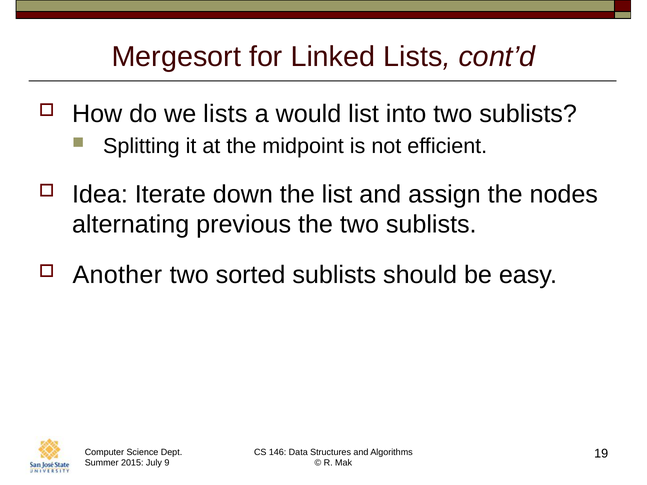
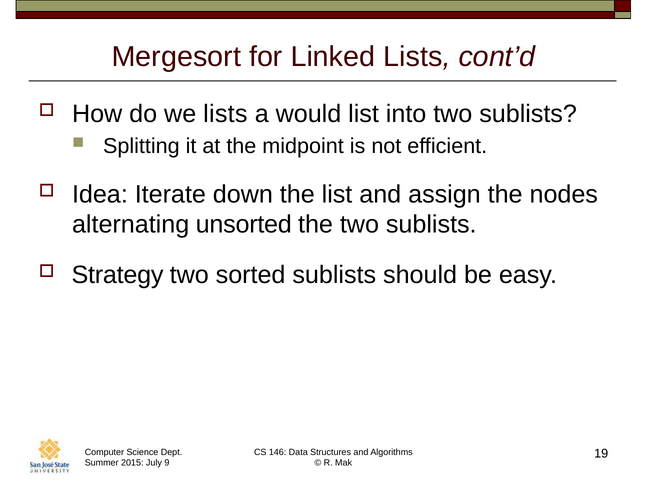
previous: previous -> unsorted (244, 225)
Another: Another -> Strategy (118, 275)
